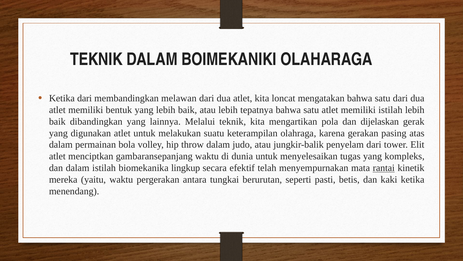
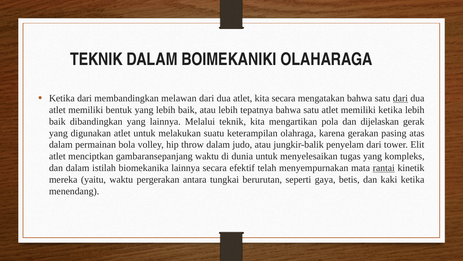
kita loncat: loncat -> secara (284, 98)
dari underline: none -> present (400, 98)
memiliki istilah: istilah -> ketika (390, 110)
biomekanika lingkup: lingkup -> lainnya (186, 168)
pasti: pasti -> gaya (325, 179)
